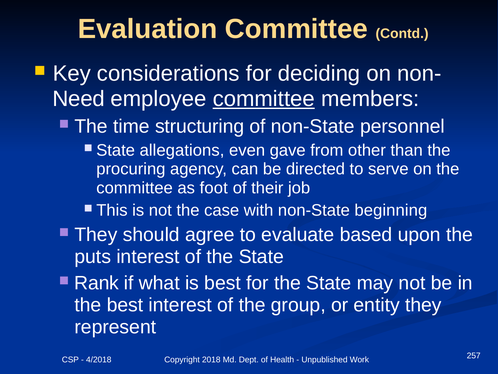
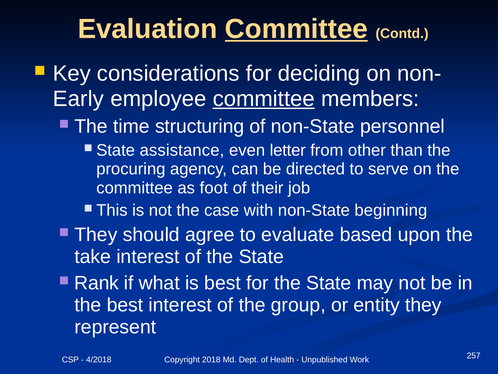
Committee underline: none -> present (296, 29)
Need: Need -> Early (78, 99)
allegations: allegations -> assistance (182, 150)
gave: gave -> letter (288, 150)
puts: puts -> take (93, 257)
